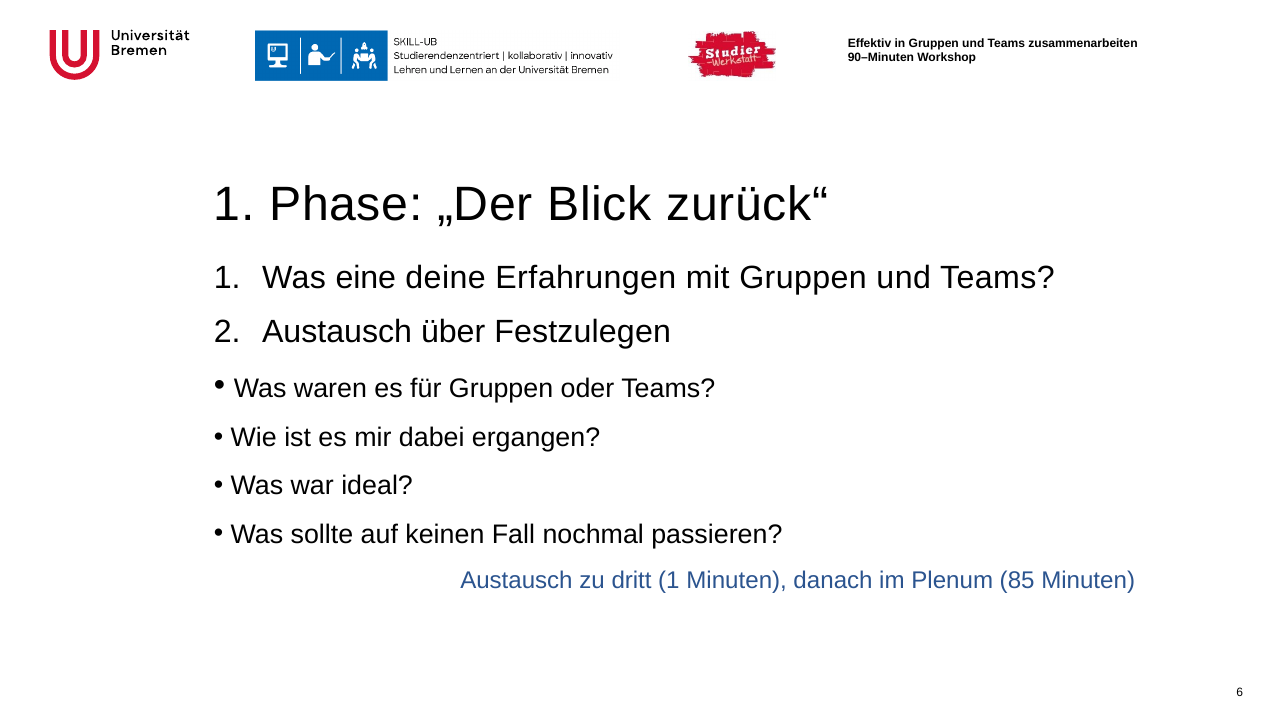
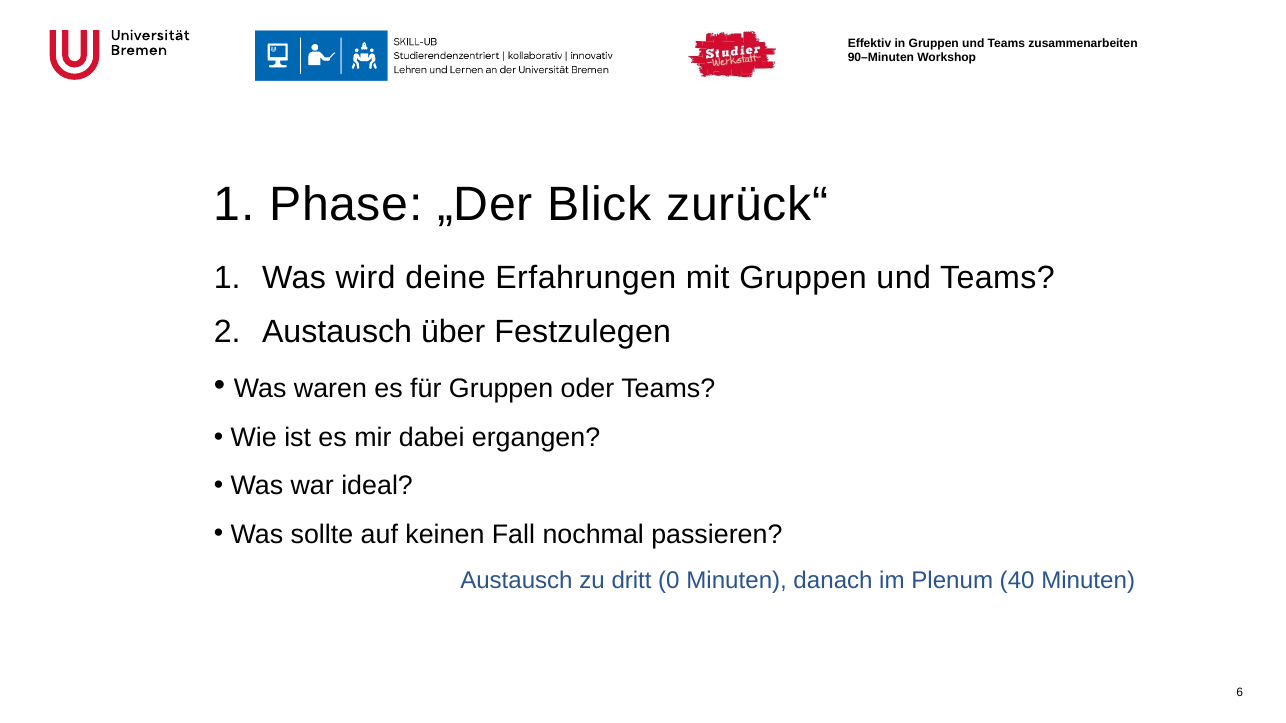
eine: eine -> wird (366, 278)
dritt 1: 1 -> 0 (669, 581)
85: 85 -> 40 (1017, 581)
